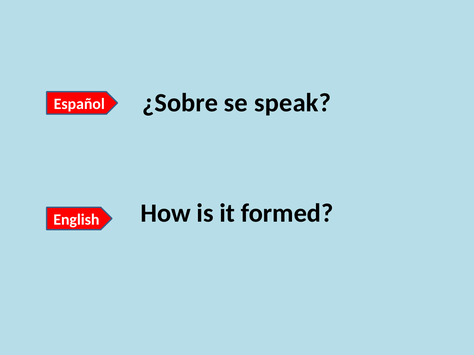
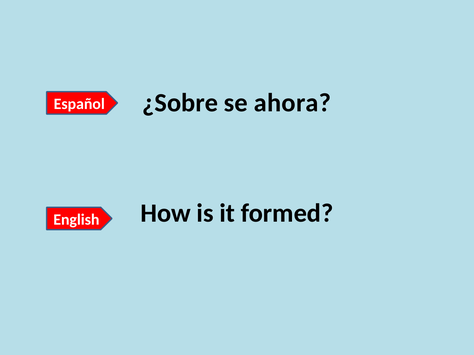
speak: speak -> ahora (293, 103)
